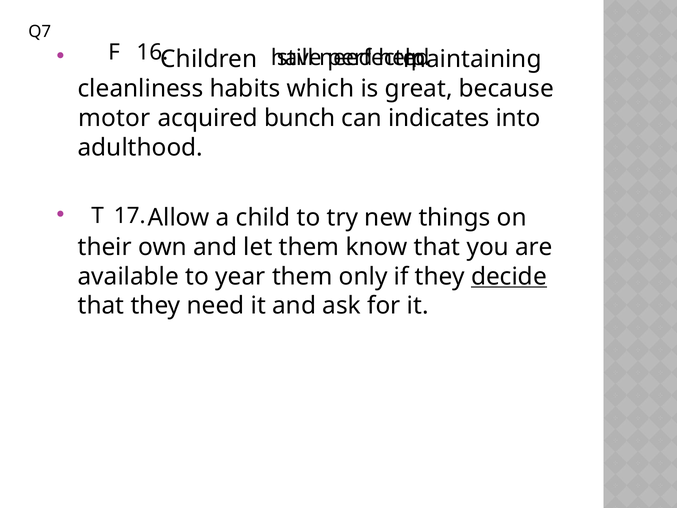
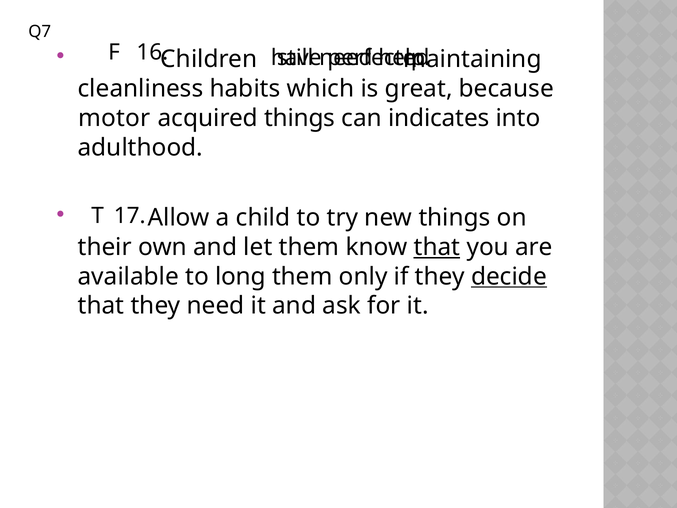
acquired bunch: bunch -> things (300, 118)
that underline: none -> present (437, 247)
year: year -> long (241, 276)
